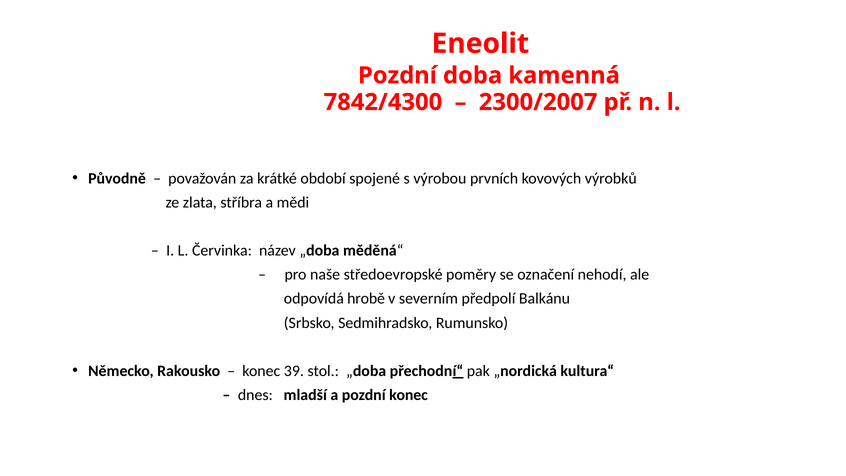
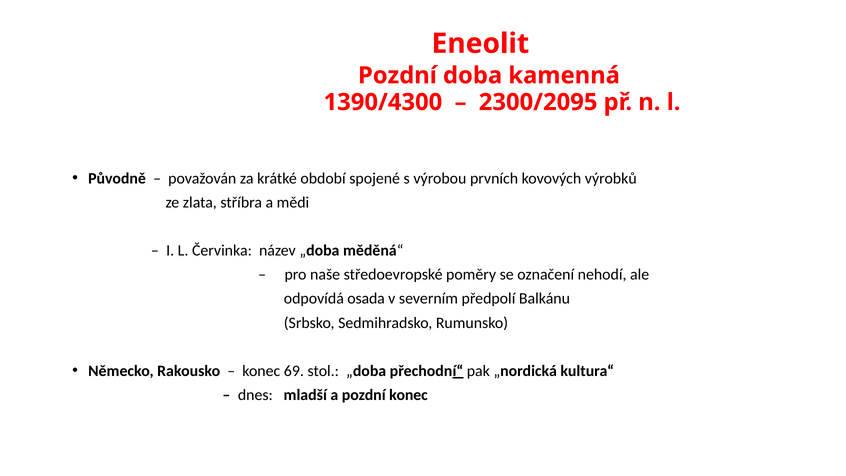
7842/4300: 7842/4300 -> 1390/4300 (383, 102)
2300/2007: 2300/2007 -> 2300/2095 (538, 102)
hrobě: hrobě -> osada (366, 299)
39: 39 -> 69 (294, 371)
